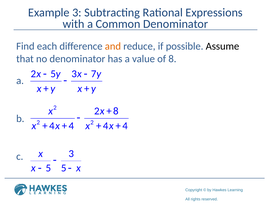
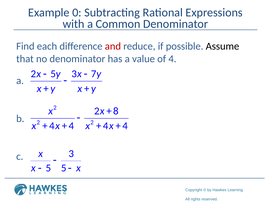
Example 3: 3 -> 0 (77, 13)
and colour: orange -> red (113, 46)
8: 8 -> 4 (172, 59)
